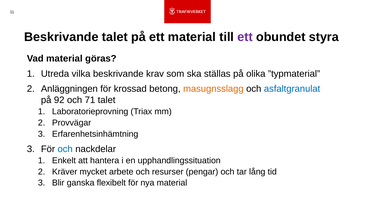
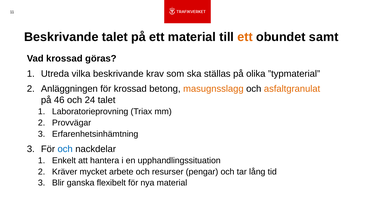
ett colour: purple -> orange (245, 37)
styra: styra -> samt (324, 37)
Vad material: material -> krossad (64, 58)
asfaltgranulat colour: blue -> orange (292, 89)
92: 92 -> 46 (59, 100)
71: 71 -> 24 (90, 100)
